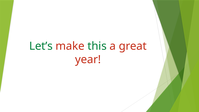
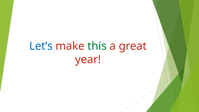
Let’s colour: green -> blue (41, 46)
